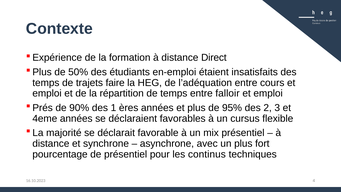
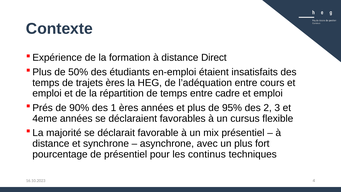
trajets faire: faire -> ères (115, 83)
falloir: falloir -> cadre (228, 93)
